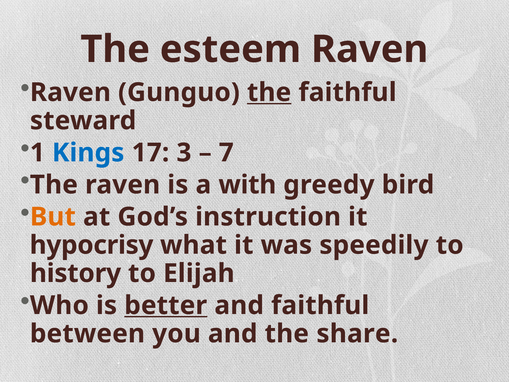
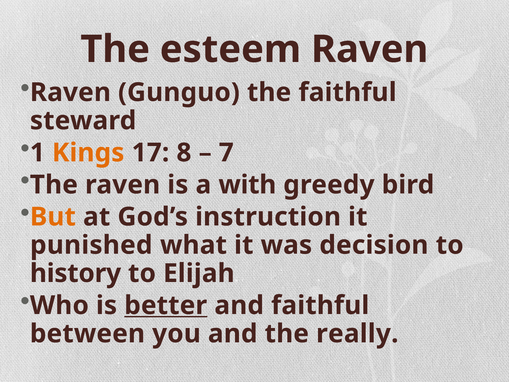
the underline: present -> none (269, 92)
Kings colour: blue -> orange (88, 153)
3: 3 -> 8 (184, 153)
hypocrisy: hypocrisy -> punished (91, 245)
speedily: speedily -> decision (374, 245)
share: share -> really (357, 333)
